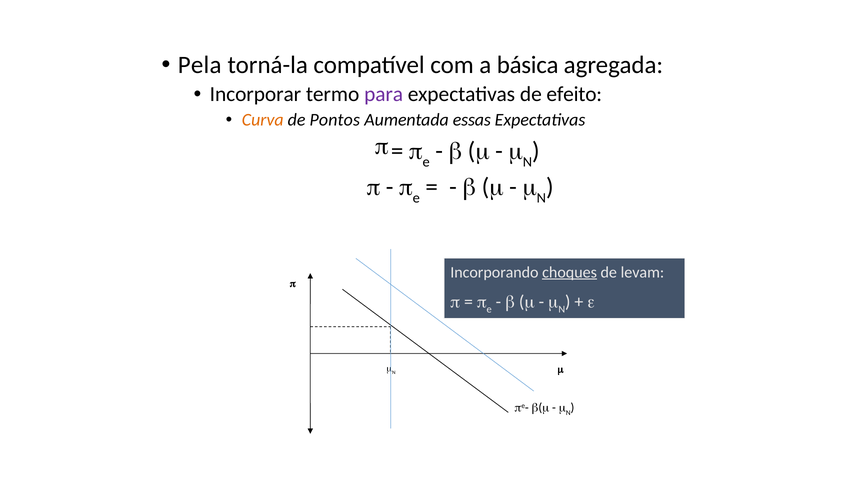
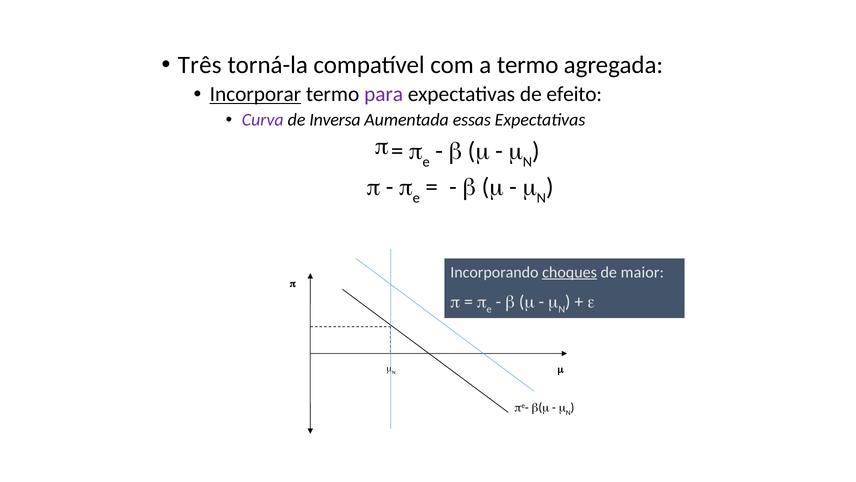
Pela: Pela -> Três (200, 65)
a básica: básica -> termo (528, 65)
Incorporar underline: none -> present (255, 94)
Curva colour: orange -> purple (263, 120)
Pontos: Pontos -> Inversa (335, 120)
levam: levam -> maior (642, 272)
